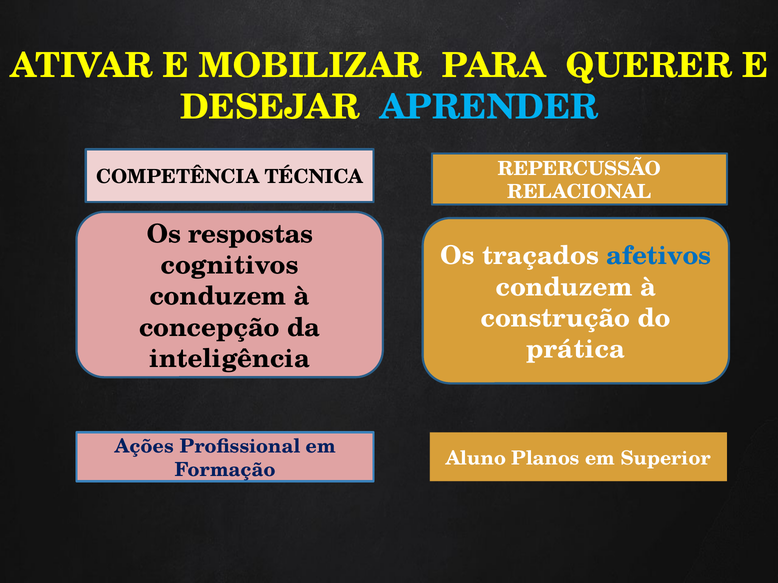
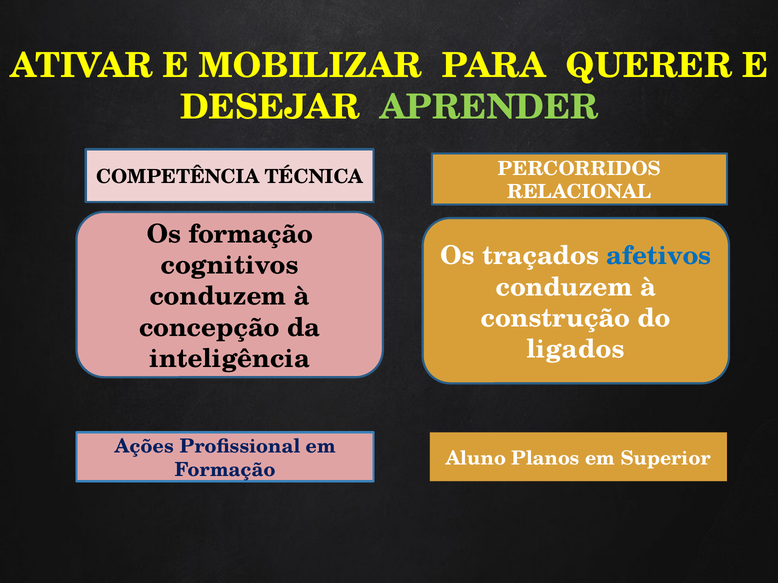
APRENDER colour: light blue -> light green (489, 108)
REPERCUSSÃO: REPERCUSSÃO -> PERCORRIDOS (579, 169)
Os respostas: respostas -> formação (251, 234)
prática: prática -> ligados (576, 349)
